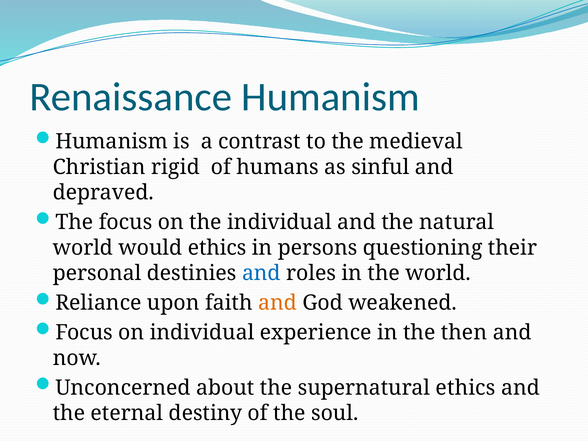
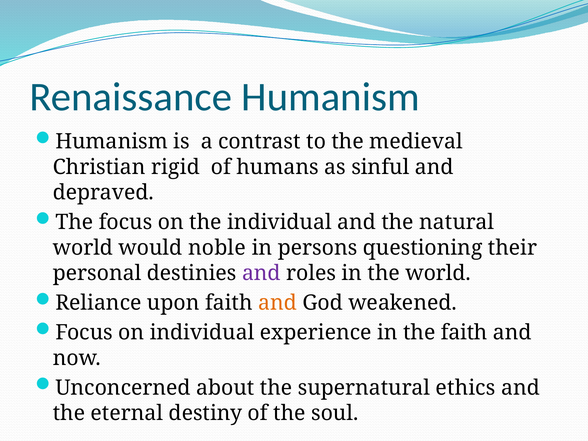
would ethics: ethics -> noble (217, 248)
and colour: blue -> purple (261, 273)
the then: then -> faith (464, 333)
